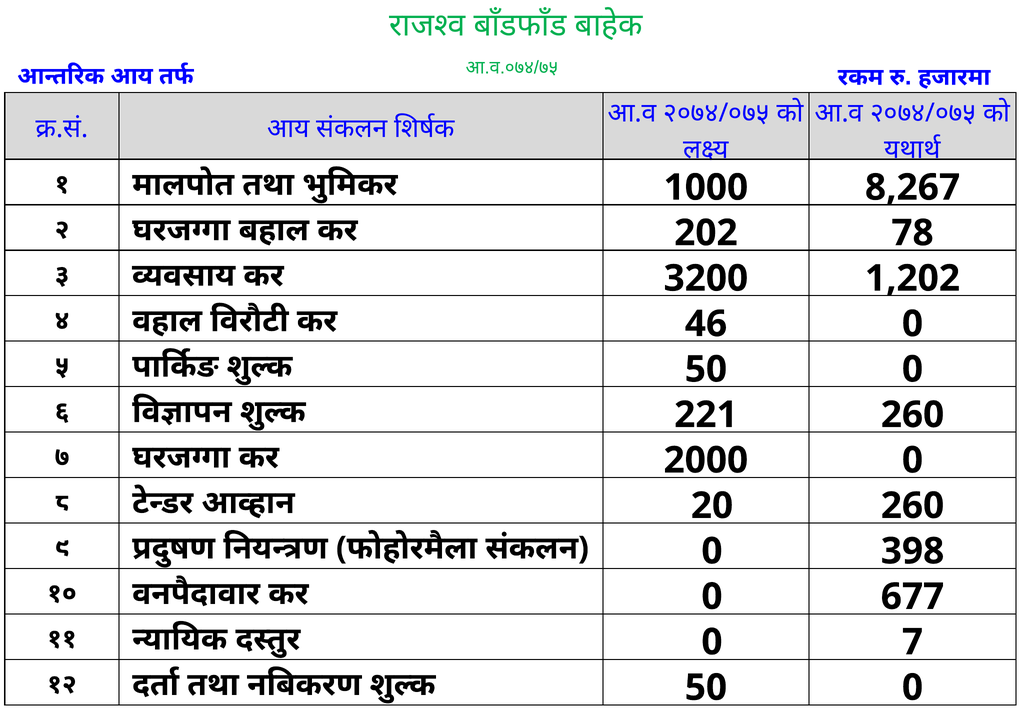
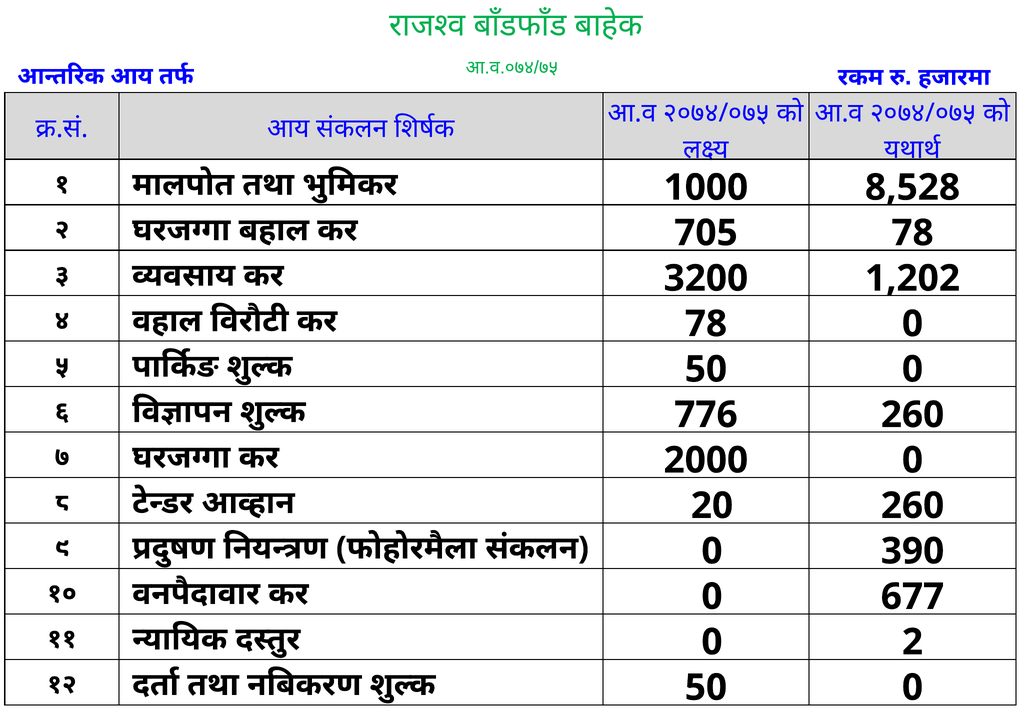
8,267: 8,267 -> 8,528 (913, 188)
202: 202 -> 705 (706, 233)
46: 46 -> 78 (706, 324)
221: 221 -> 776 (706, 415)
398: 398 -> 390 (913, 552)
7: 7 -> 2 (912, 643)
